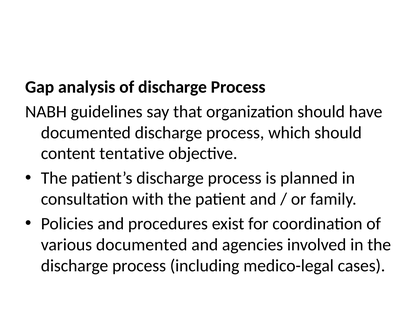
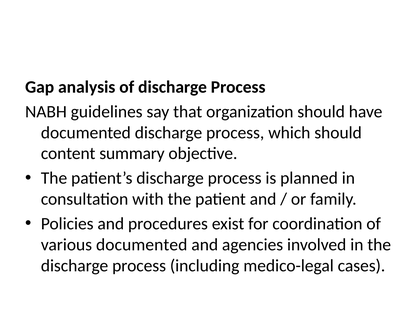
tentative: tentative -> summary (132, 154)
